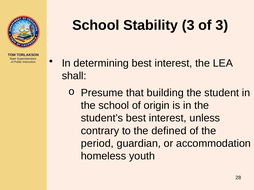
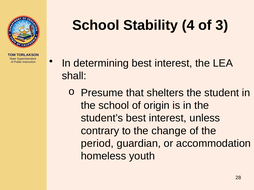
Stability 3: 3 -> 4 (188, 25)
building: building -> shelters (165, 93)
defined: defined -> change (169, 131)
